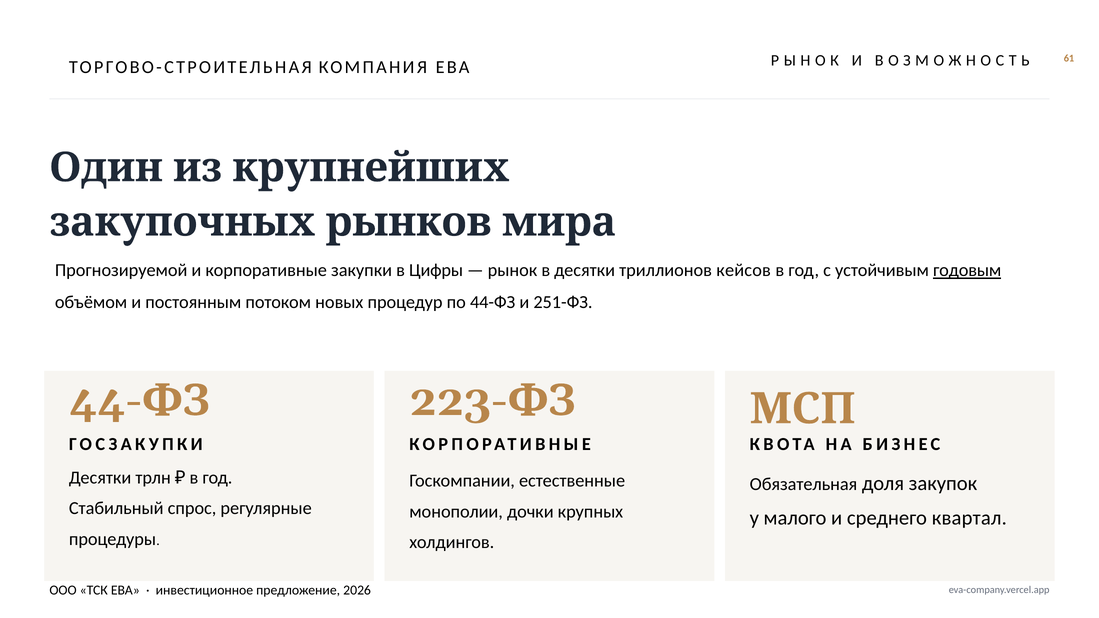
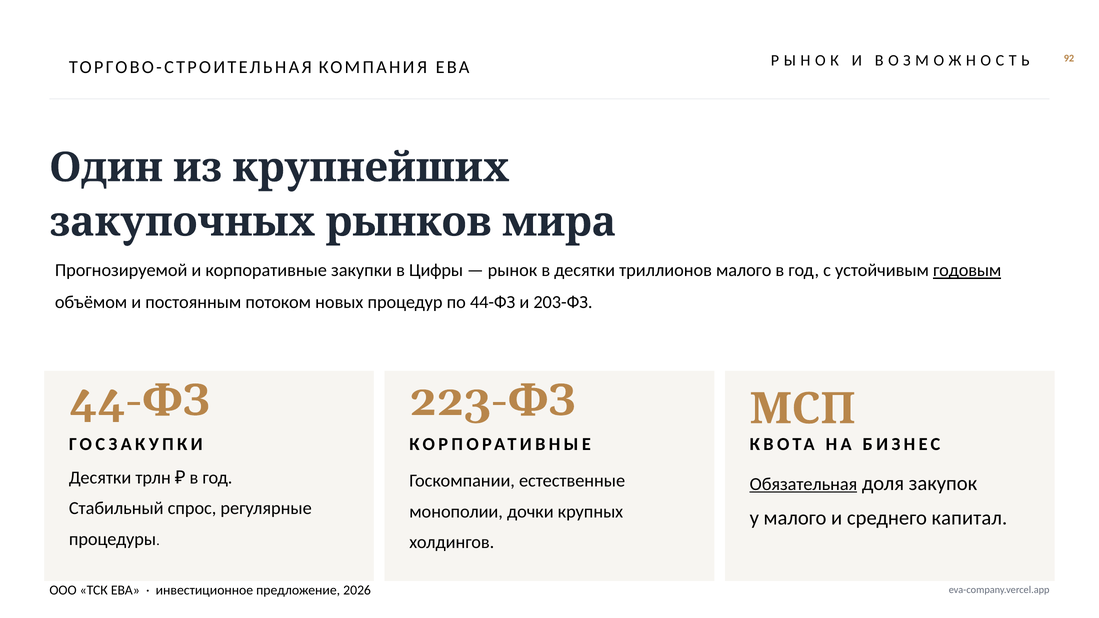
61: 61 -> 92 (1069, 58)
триллионов кейсов: кейсов -> малого (744, 271)
251-ФЗ: 251-ФЗ -> 203-ФЗ (563, 302)
Обязательная underline: none -> present (803, 484)
квартал: квартал -> капитал (969, 518)
